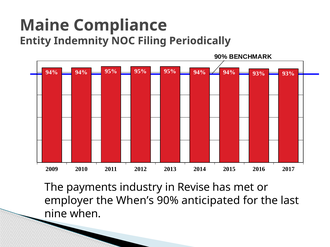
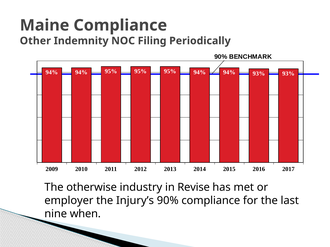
Entity: Entity -> Other (35, 41)
payments: payments -> otherwise (92, 188)
When’s: When’s -> Injury’s (135, 201)
90% anticipated: anticipated -> compliance (211, 201)
